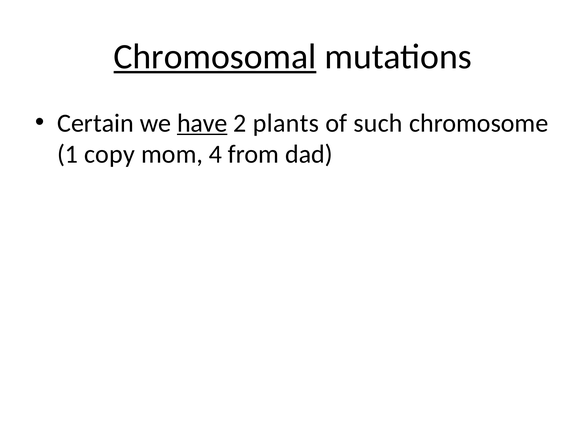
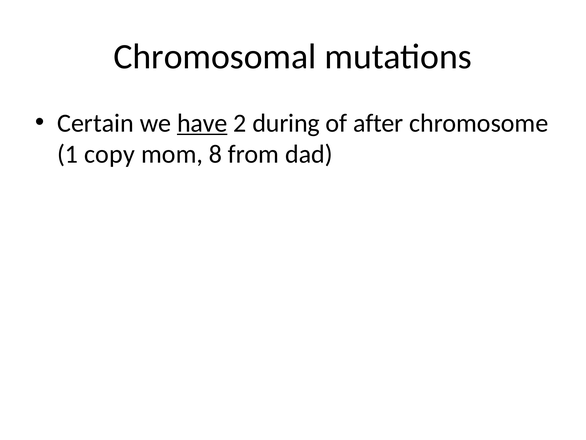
Chromosomal underline: present -> none (215, 57)
plants: plants -> during (286, 123)
such: such -> after (378, 123)
4: 4 -> 8 (215, 154)
